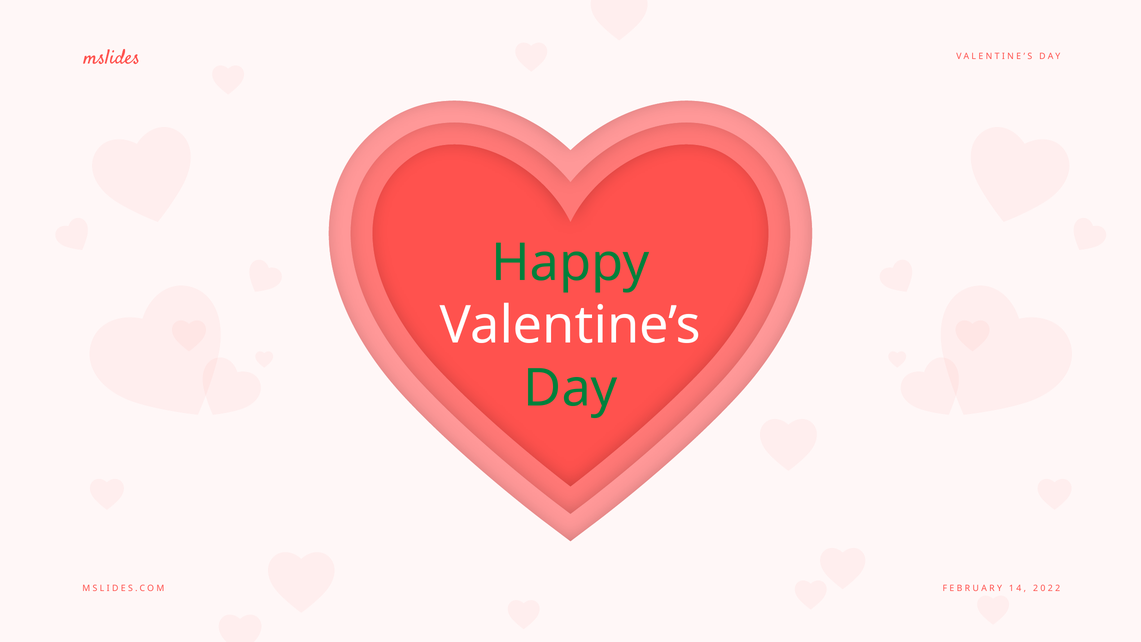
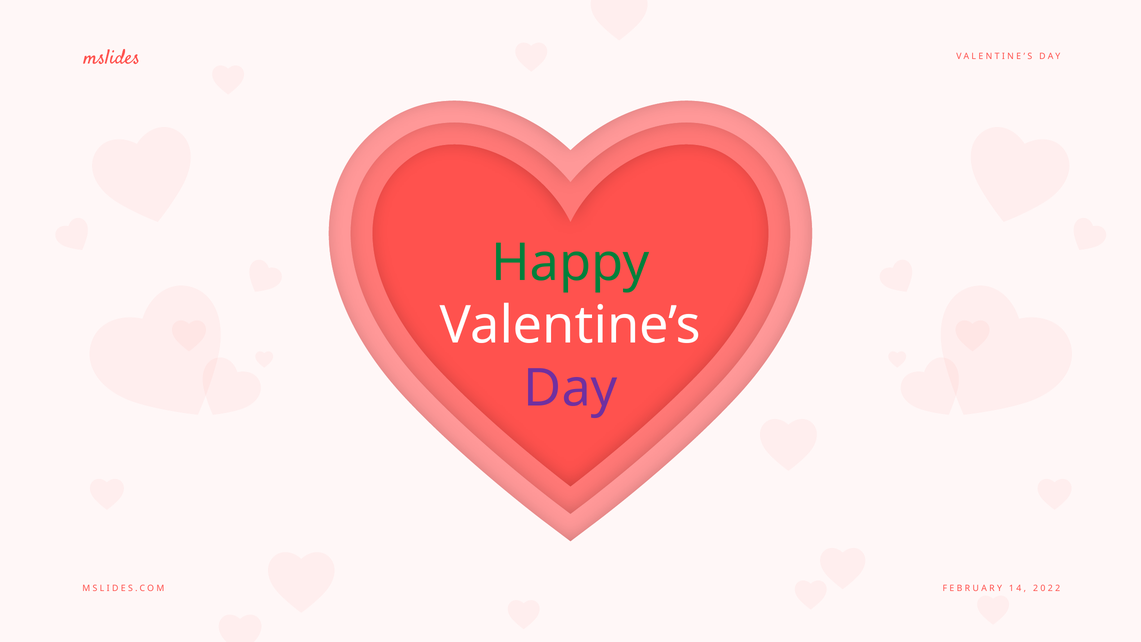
Day colour: green -> purple (570, 388)
